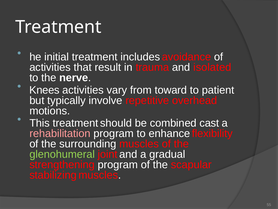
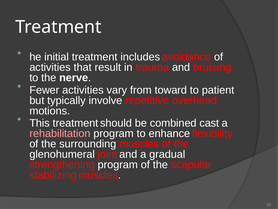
isolated: isolated -> bruising (212, 67)
Knees: Knees -> Fewer (44, 90)
glenohumeral colour: light green -> white (62, 154)
